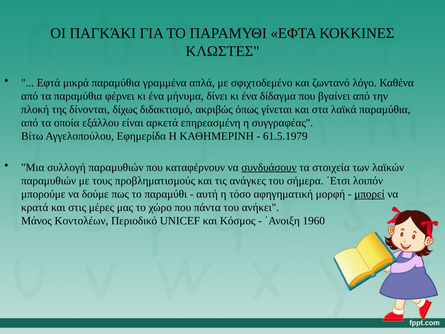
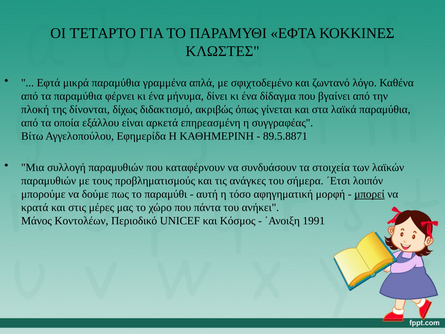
ΠΑΓΚΆΚΙ: ΠΑΓΚΆΚΙ -> ΤΈΤΑΡΤΟ (103, 33)
61.5.1979: 61.5.1979 -> 89.5.8871 (285, 136)
συνδυάσουν underline: present -> none (269, 167)
1960: 1960 -> 1991 (314, 221)
